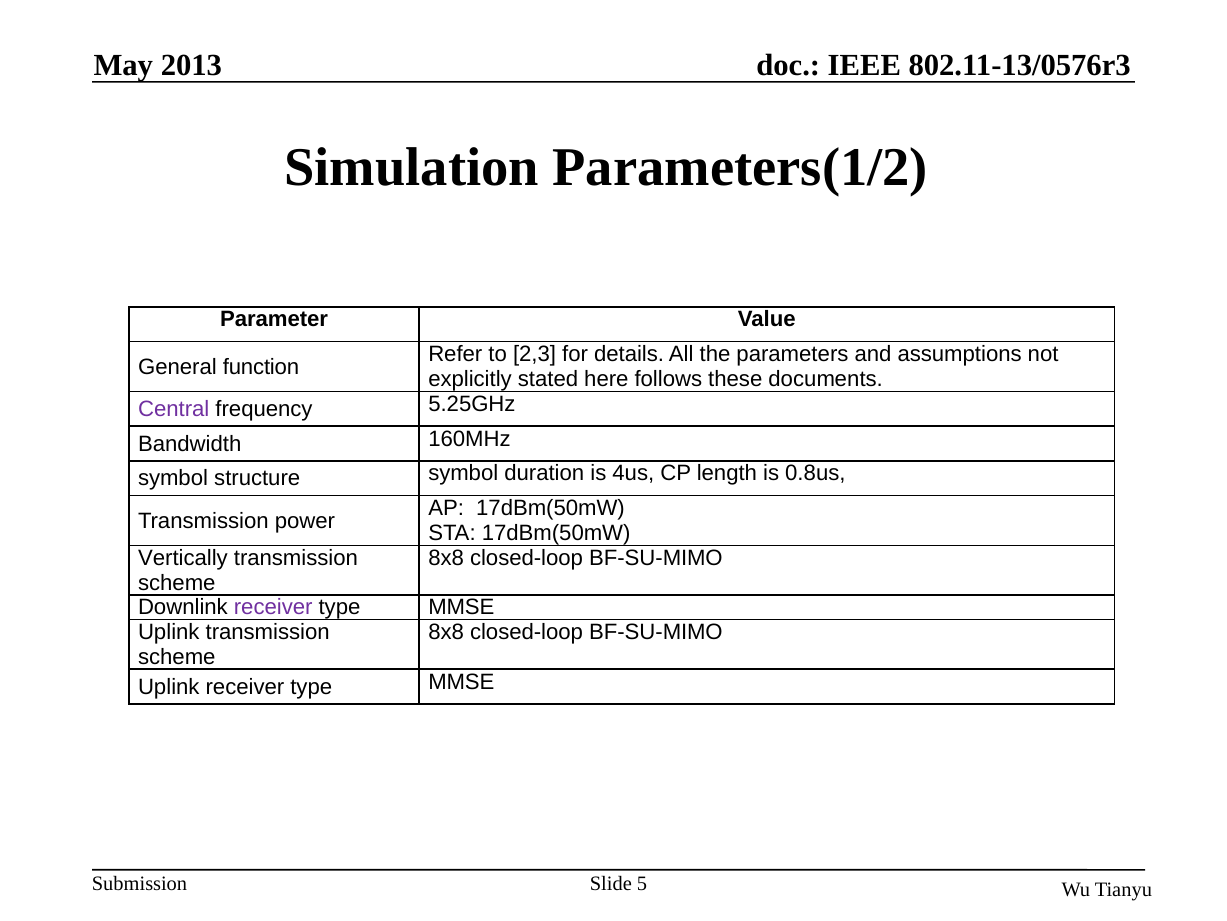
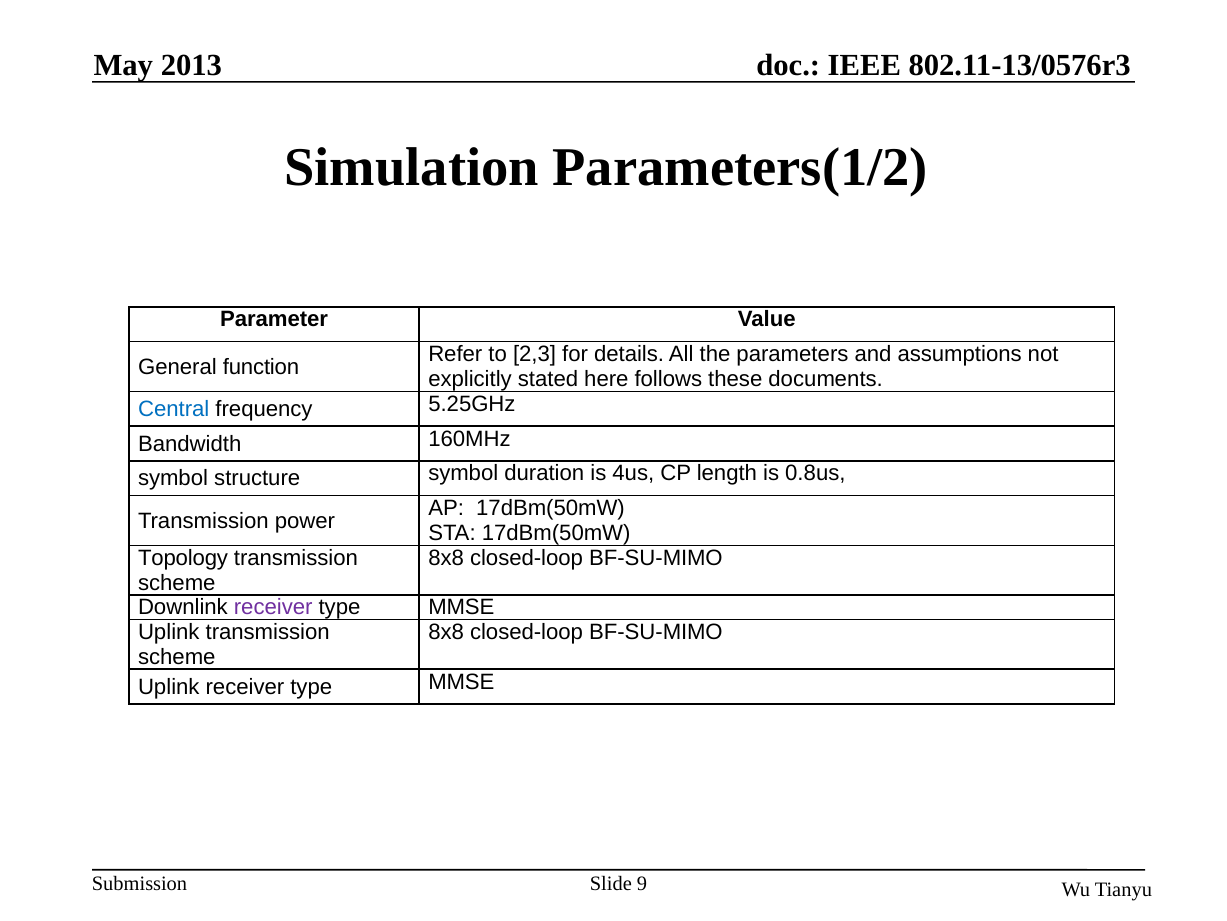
Central colour: purple -> blue (174, 409)
Vertically: Vertically -> Topology (183, 558)
5: 5 -> 9 (642, 883)
